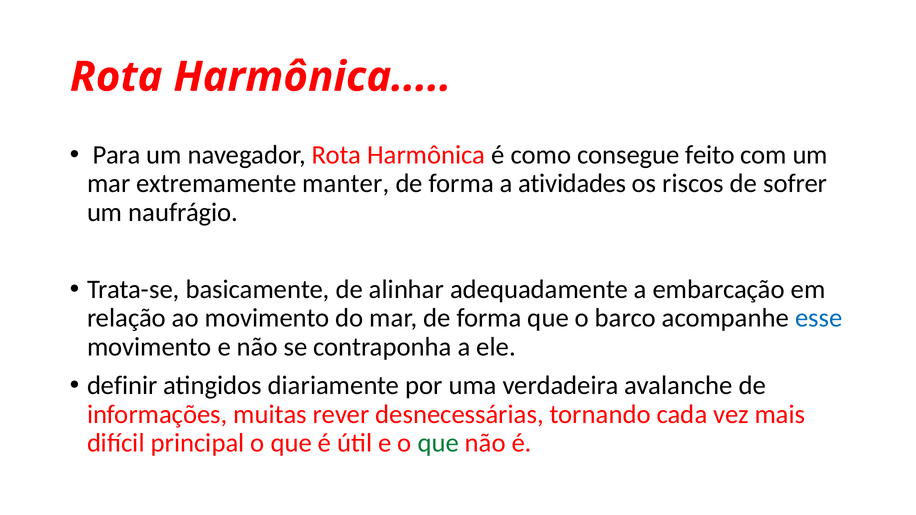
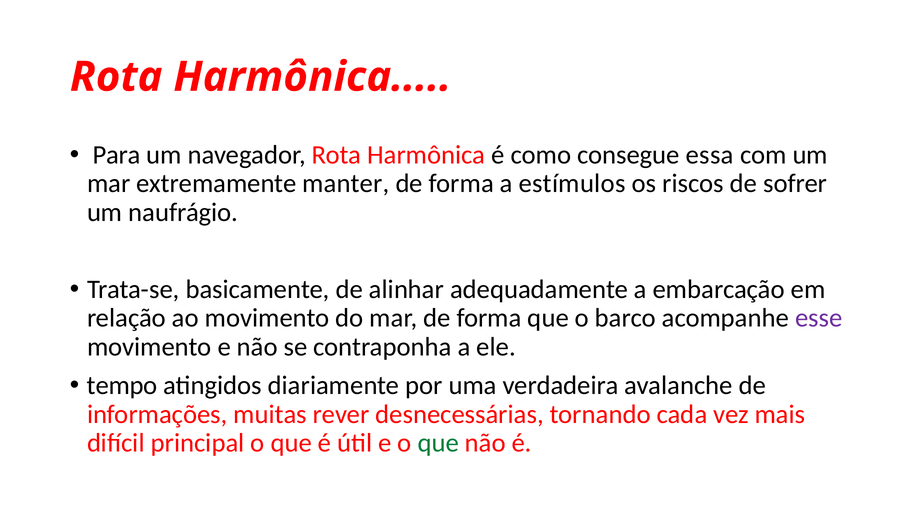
feito: feito -> essa (710, 155)
atividades: atividades -> estímulos (572, 184)
esse colour: blue -> purple (819, 318)
definir: definir -> tempo (122, 386)
